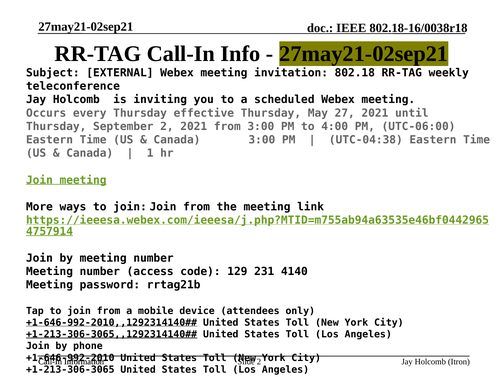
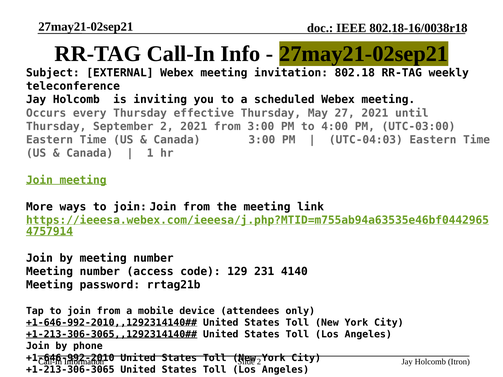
UTC-06:00: UTC-06:00 -> UTC-03:00 (419, 127)
UTC-04:38: UTC-04:38 -> UTC-04:03 (366, 140)
